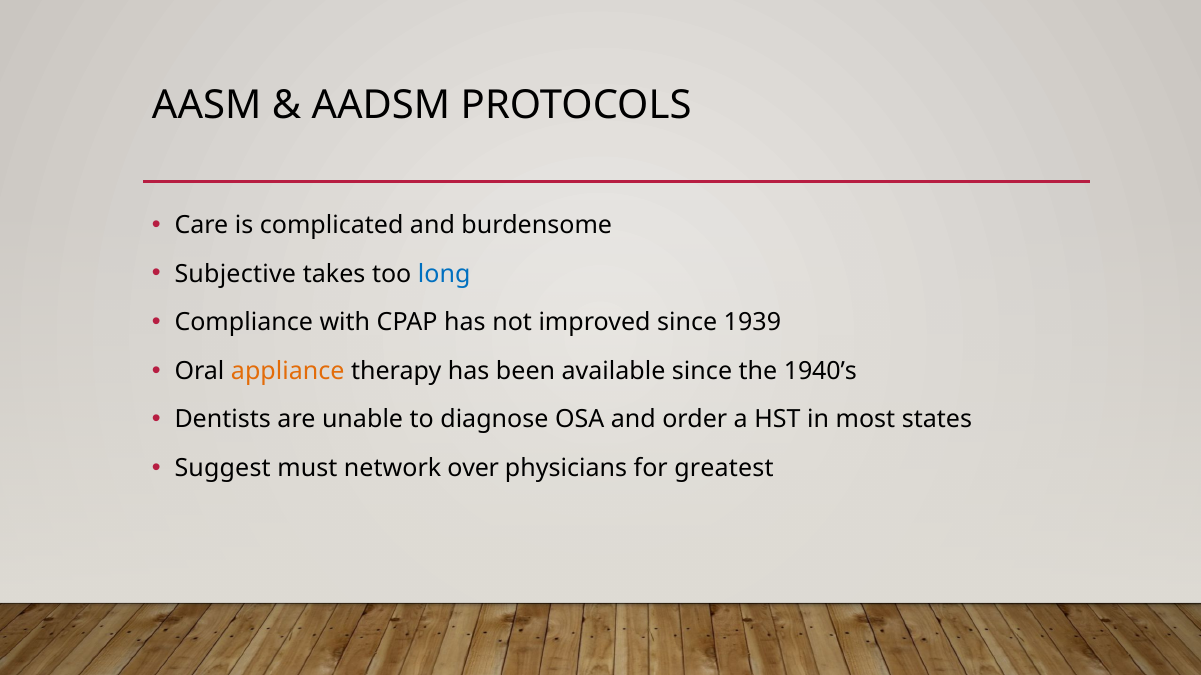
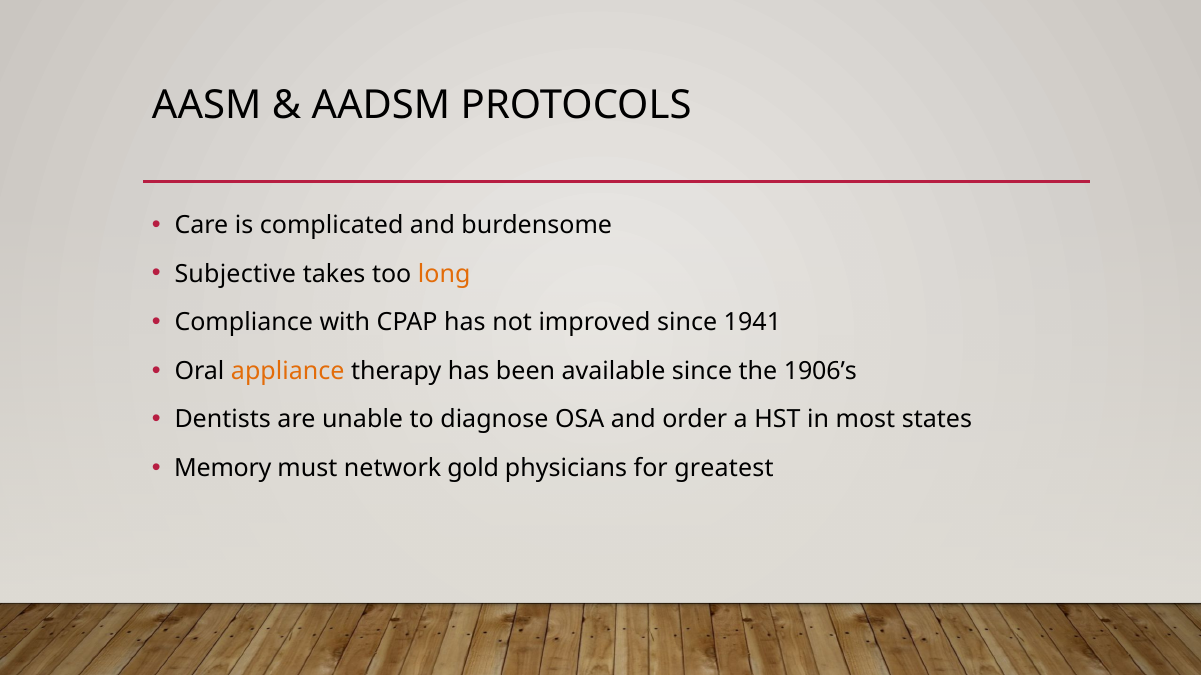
long colour: blue -> orange (444, 274)
1939: 1939 -> 1941 (752, 323)
1940’s: 1940’s -> 1906’s (820, 371)
Suggest: Suggest -> Memory (223, 469)
over: over -> gold (473, 469)
